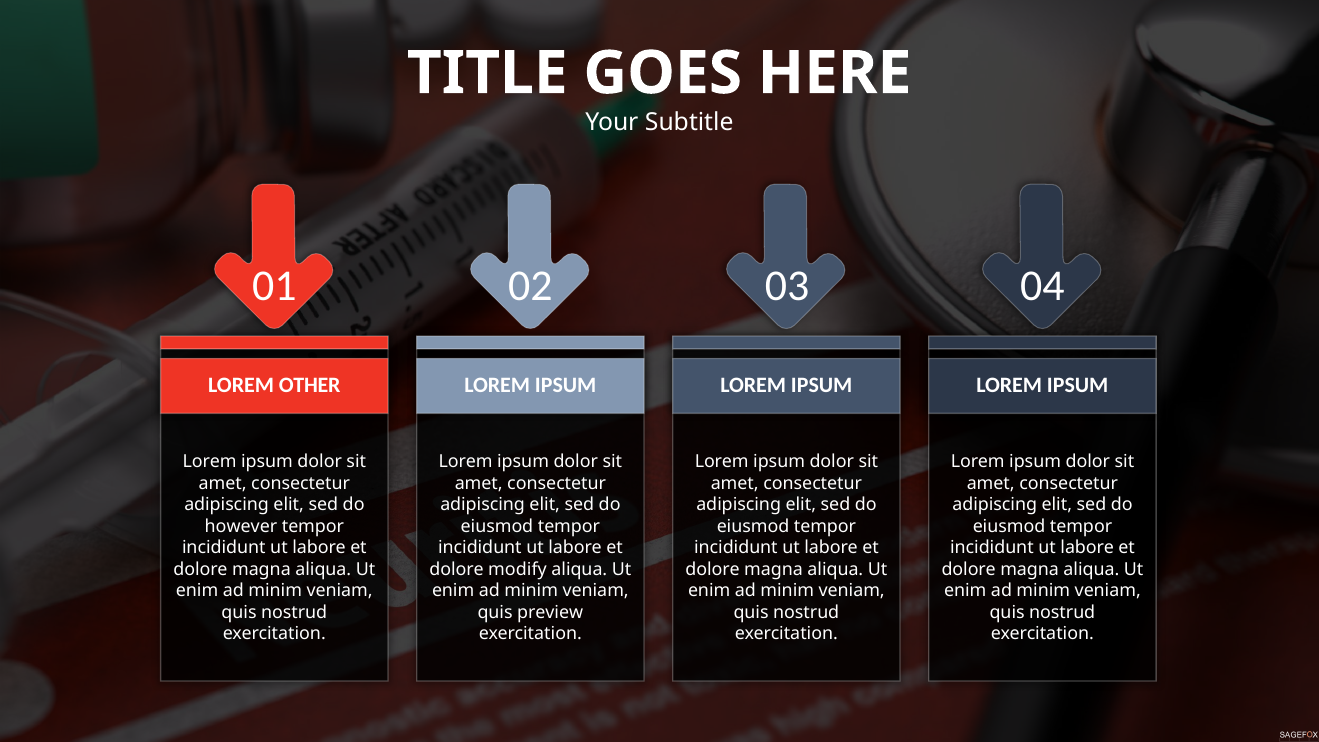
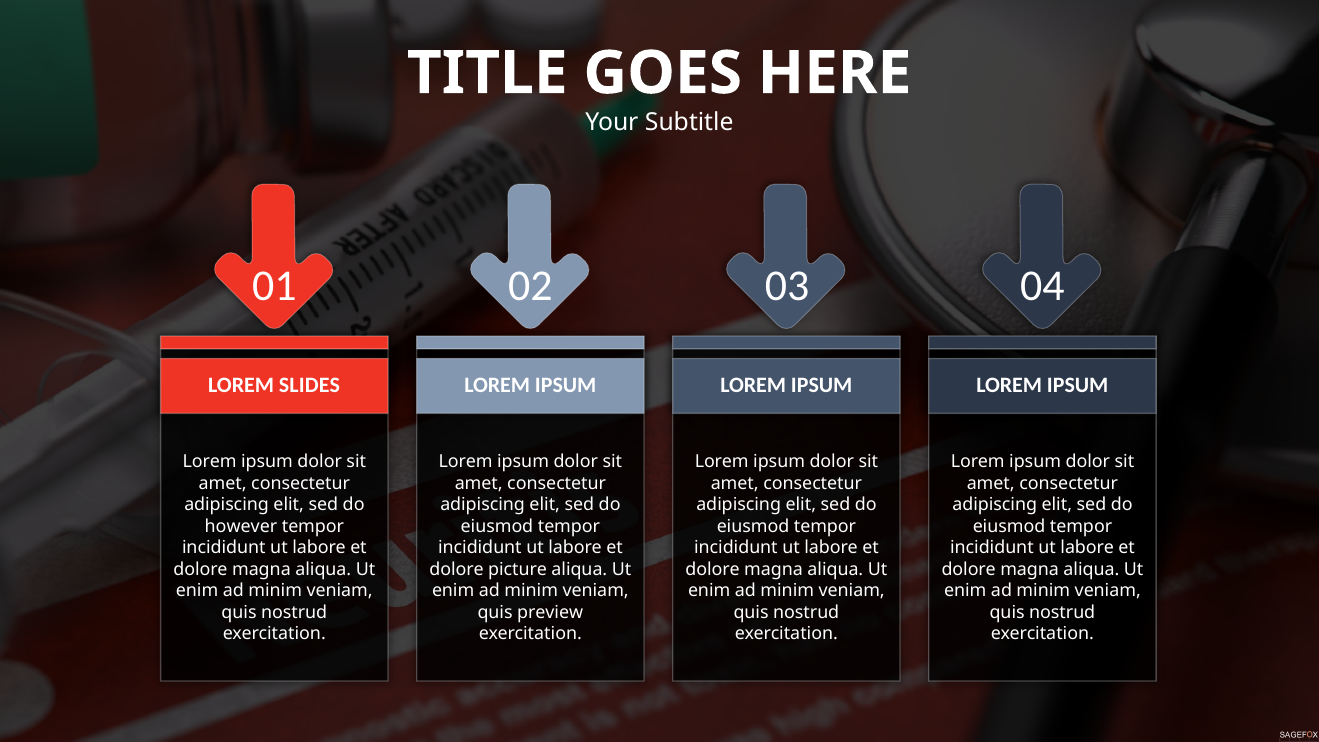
OTHER: OTHER -> SLIDES (309, 386)
modify: modify -> picture (518, 569)
